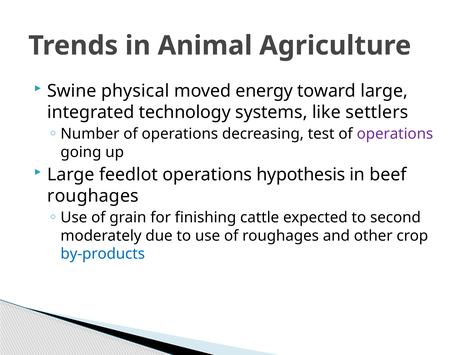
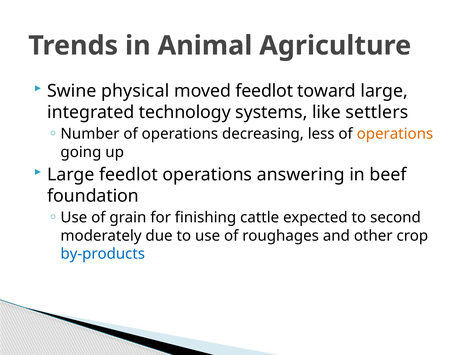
moved energy: energy -> feedlot (264, 91)
test: test -> less (321, 134)
operations colour: purple -> orange (395, 134)
hypothesis: hypothesis -> answering (301, 174)
roughages: roughages -> foundation (93, 196)
